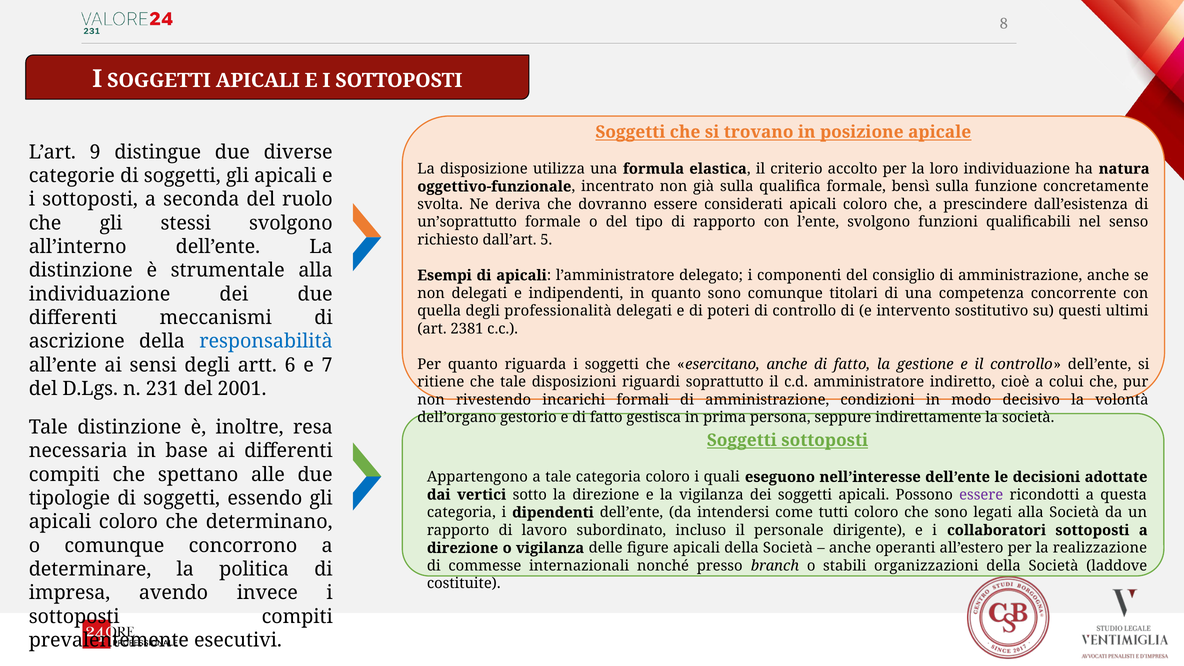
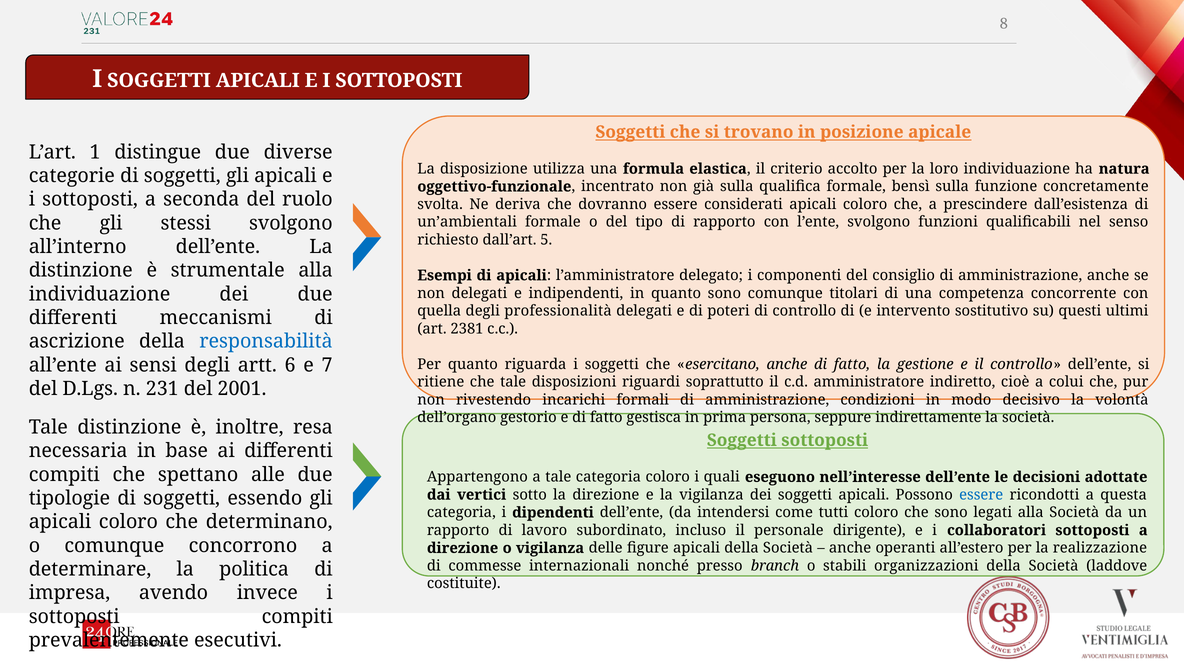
9: 9 -> 1 (95, 152)
un’soprattutto: un’soprattutto -> un’ambientali (467, 222)
essere colour: purple -> blue (981, 495)
